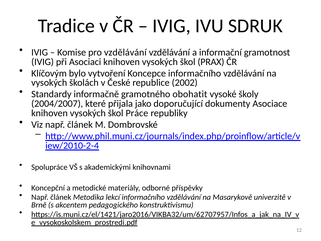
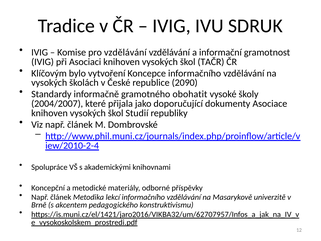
PRAX: PRAX -> TAČR (211, 62)
2002: 2002 -> 2090 (185, 83)
Práce: Práce -> Studií (137, 113)
